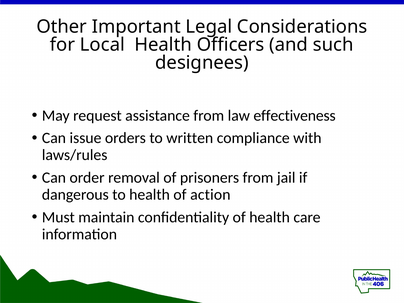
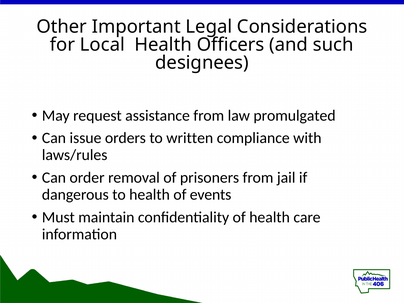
effectiveness: effectiveness -> promulgated (295, 116)
action: action -> events (211, 195)
